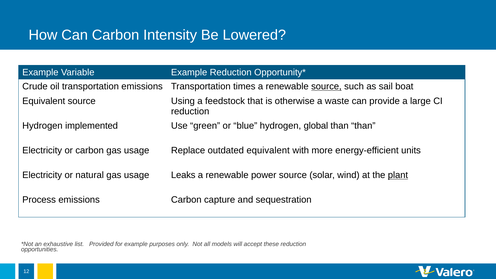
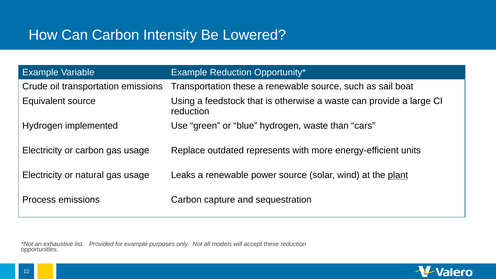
Transportation times: times -> these (244, 86)
source underline: present -> none (326, 86)
hydrogen global: global -> waste (316, 126)
than than: than -> cars (363, 126)
outdated equivalent: equivalent -> represents (268, 150)
